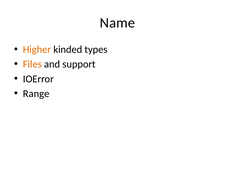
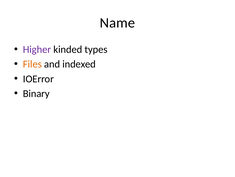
Higher colour: orange -> purple (37, 49)
support: support -> indexed (79, 64)
Range: Range -> Binary (36, 93)
